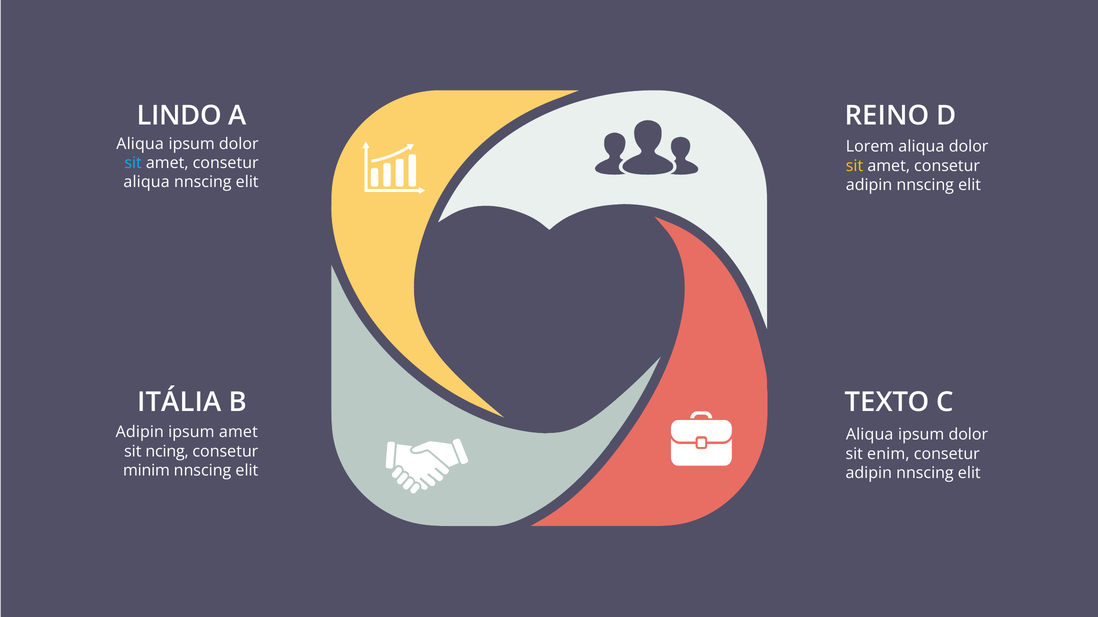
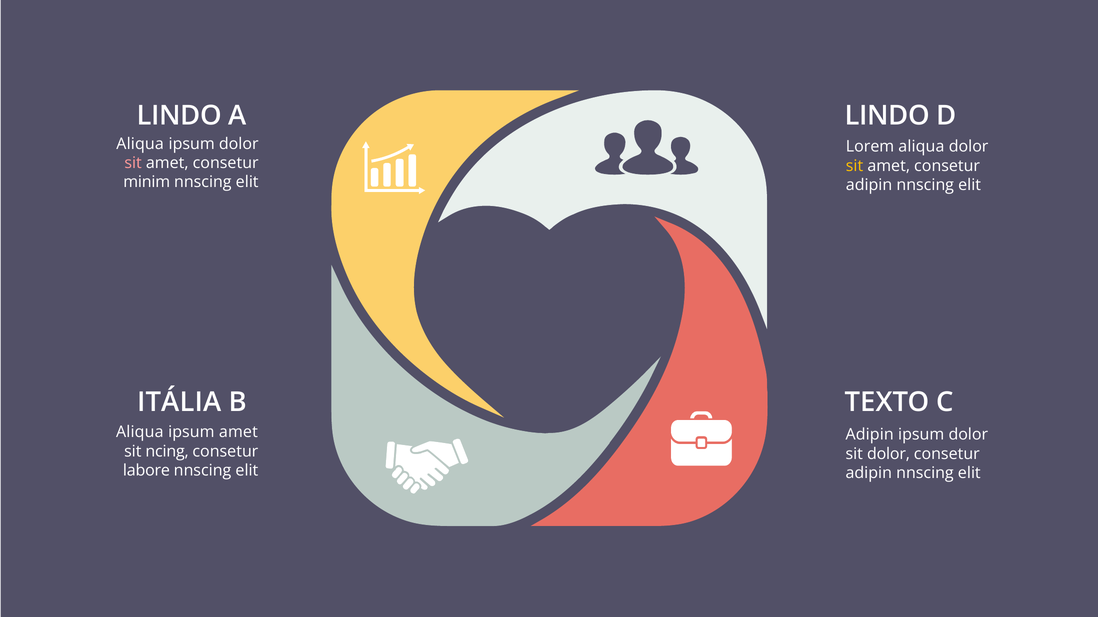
REINO: REINO -> LINDO (887, 116)
sit colour: light blue -> pink (133, 163)
aliqua: aliqua -> minim (147, 182)
Adipin: Adipin -> Aliqua (140, 432)
Aliqua: Aliqua -> Adipin (870, 435)
sit enim: enim -> dolor (888, 454)
minim: minim -> labore (146, 471)
